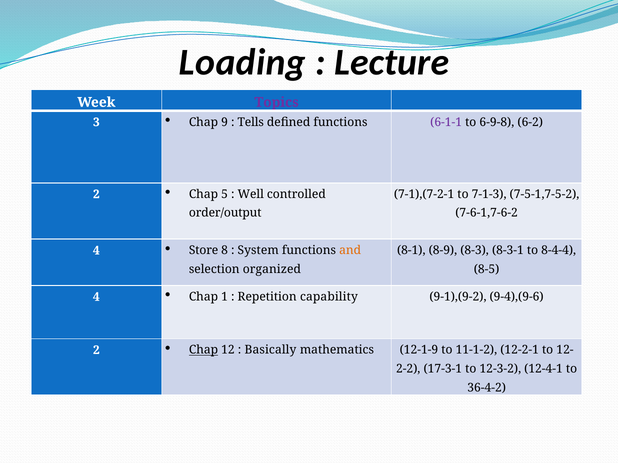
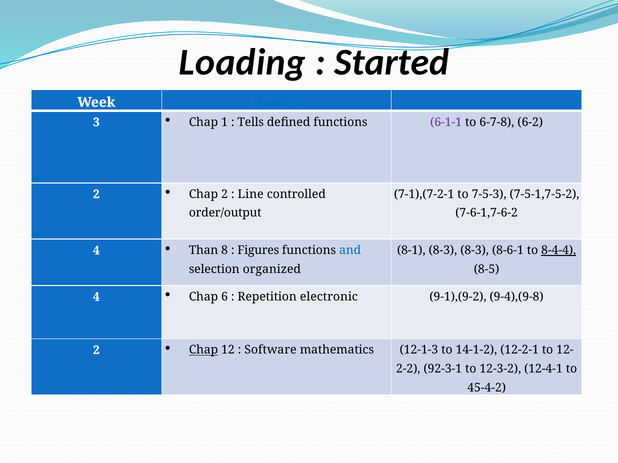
Lecture: Lecture -> Started (392, 62)
Topics colour: purple -> blue (277, 102)
9: 9 -> 1 (225, 122)
6-9-8: 6-9-8 -> 6-7-8 (497, 122)
Chap 5: 5 -> 2 (225, 194)
Well: Well -> Line (251, 194)
7-1-3: 7-1-3 -> 7-5-3 (489, 194)
Store: Store -> Than (204, 251)
System: System -> Figures (258, 251)
and colour: orange -> blue (350, 251)
8-1 8-9: 8-9 -> 8-3 (443, 251)
8-3-1: 8-3-1 -> 8-6-1 (508, 251)
8-4-4 underline: none -> present (559, 251)
1: 1 -> 6 (225, 297)
capability: capability -> electronic (329, 297)
9-4),(9-6: 9-4),(9-6 -> 9-4),(9-8 (517, 297)
Basically: Basically -> Software (270, 350)
12-1-9: 12-1-9 -> 12-1-3 (419, 350)
11-1-2: 11-1-2 -> 14-1-2 (476, 350)
17-3-1: 17-3-1 -> 92-3-1 (443, 369)
36-4-2: 36-4-2 -> 45-4-2 (487, 388)
